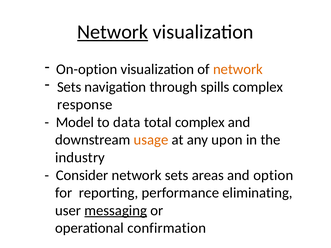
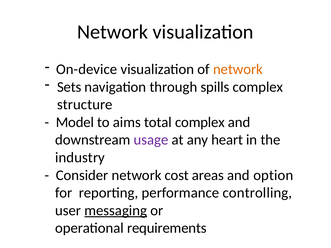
Network underline: present -> none (113, 32)
On-option: On-option -> On-device (87, 69)
response: response -> structure (85, 105)
data: data -> aims (127, 122)
usage colour: orange -> purple (151, 140)
upon: upon -> heart (227, 140)
network sets: sets -> cost (177, 175)
eliminating: eliminating -> controlling (257, 193)
confirmation: confirmation -> requirements (167, 228)
